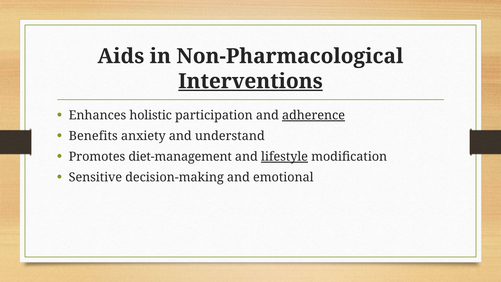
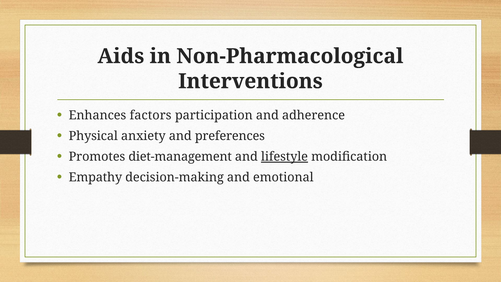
Interventions underline: present -> none (250, 81)
holistic: holistic -> factors (151, 115)
adherence underline: present -> none (314, 115)
Benefits: Benefits -> Physical (93, 136)
understand: understand -> preferences (230, 136)
Sensitive: Sensitive -> Empathy (95, 177)
